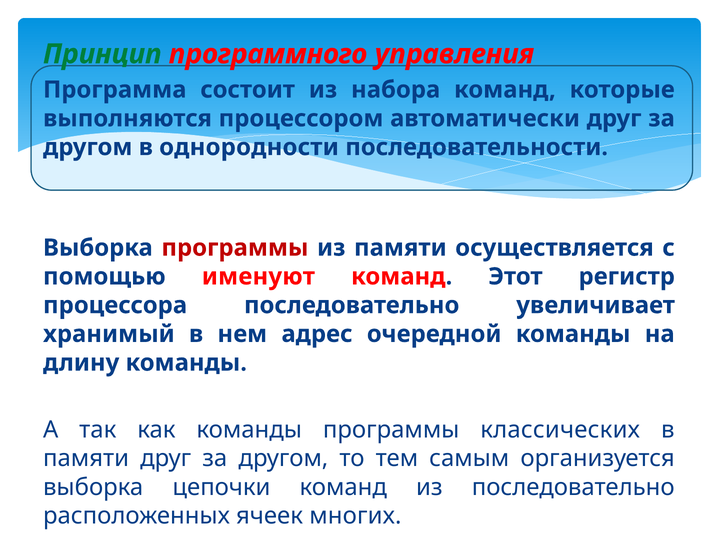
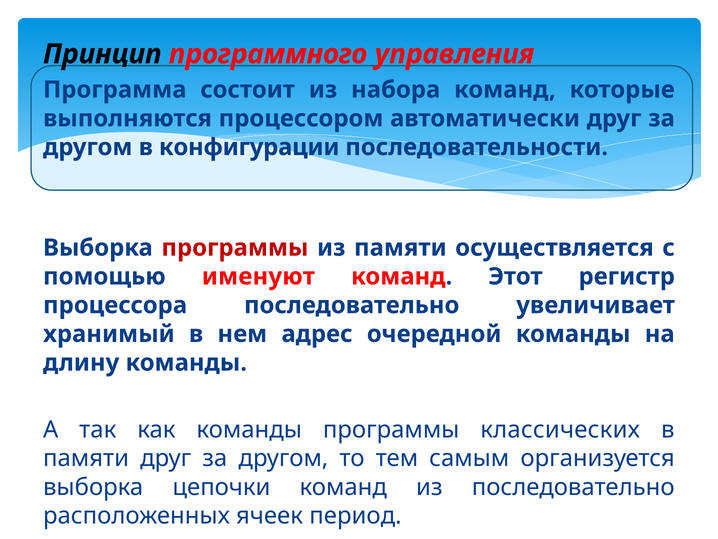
Принцип colour: green -> black (102, 54)
однородности: однородности -> конфигурации (249, 147)
многих: многих -> период (355, 516)
